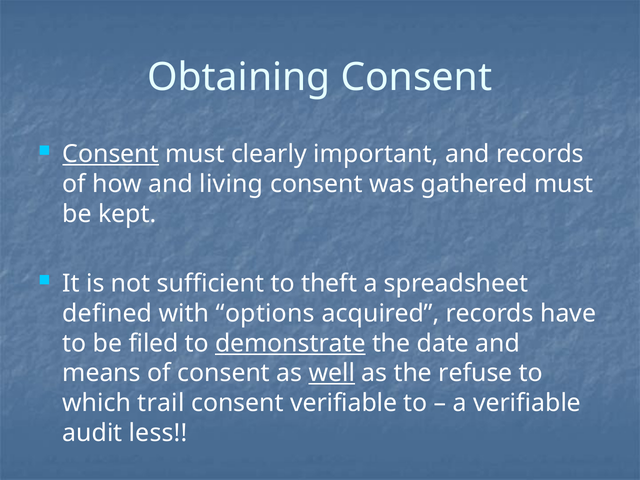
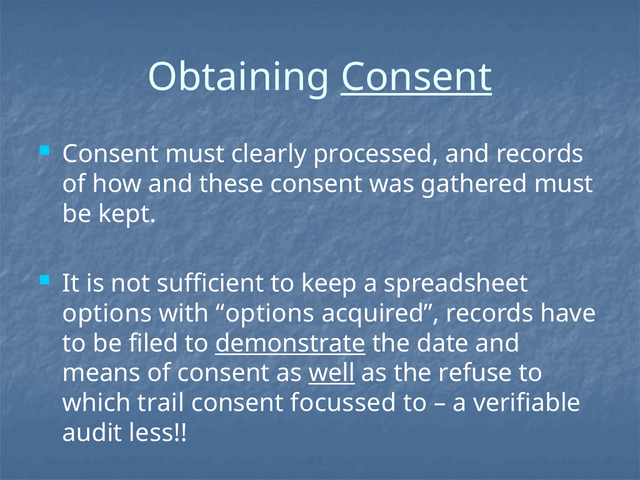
Consent underline: none -> present (416, 77)
Consent underline: present -> none (111, 154)
important: important -> processed (376, 154)
living: living -> these (231, 184)
theft: theft -> keep (329, 284)
defined: defined -> options (107, 313)
consent verifiable: verifiable -> focussed (343, 403)
